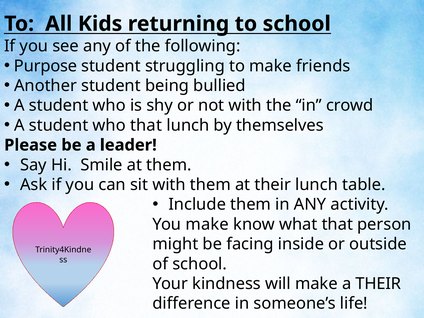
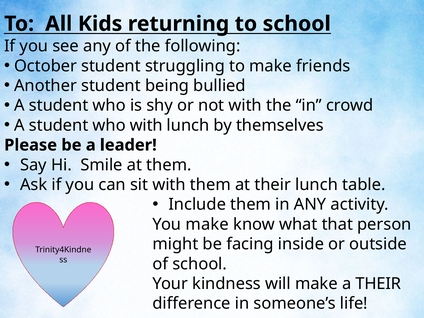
Purpose: Purpose -> October (46, 66)
who that: that -> with (146, 125)
